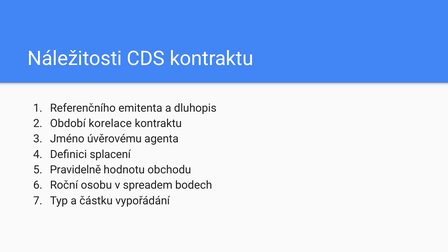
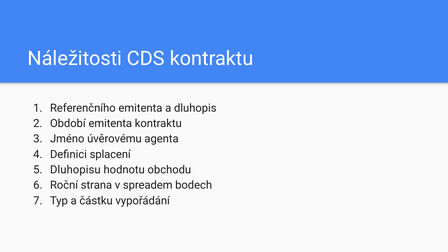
Období korelace: korelace -> emitenta (110, 123)
Pravidelně: Pravidelně -> Dluhopisu (75, 170)
osobu: osobu -> strana (96, 185)
